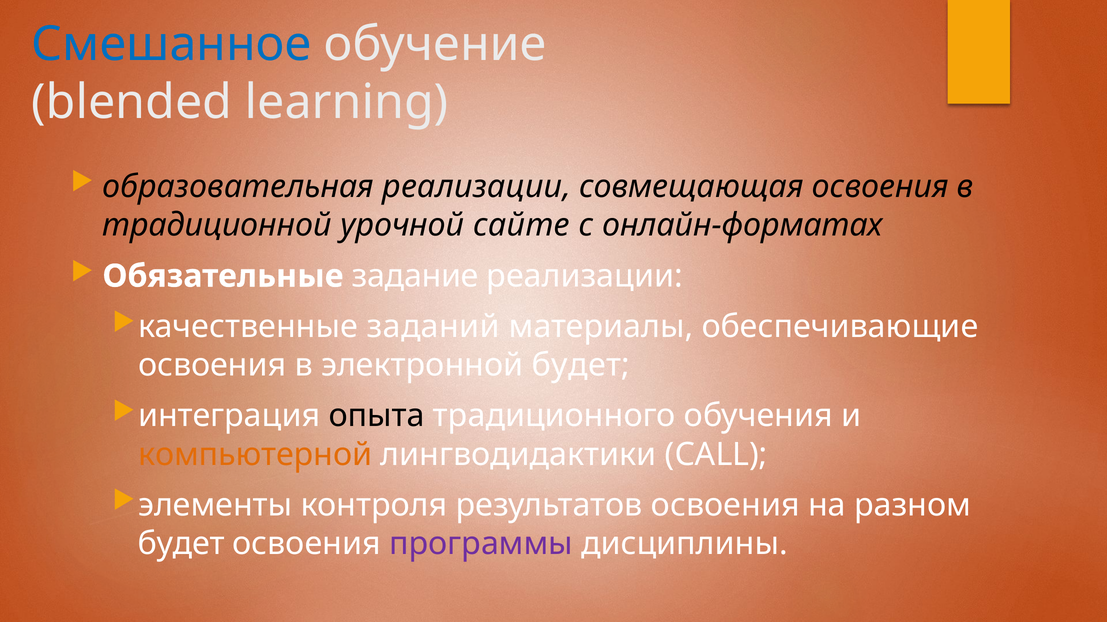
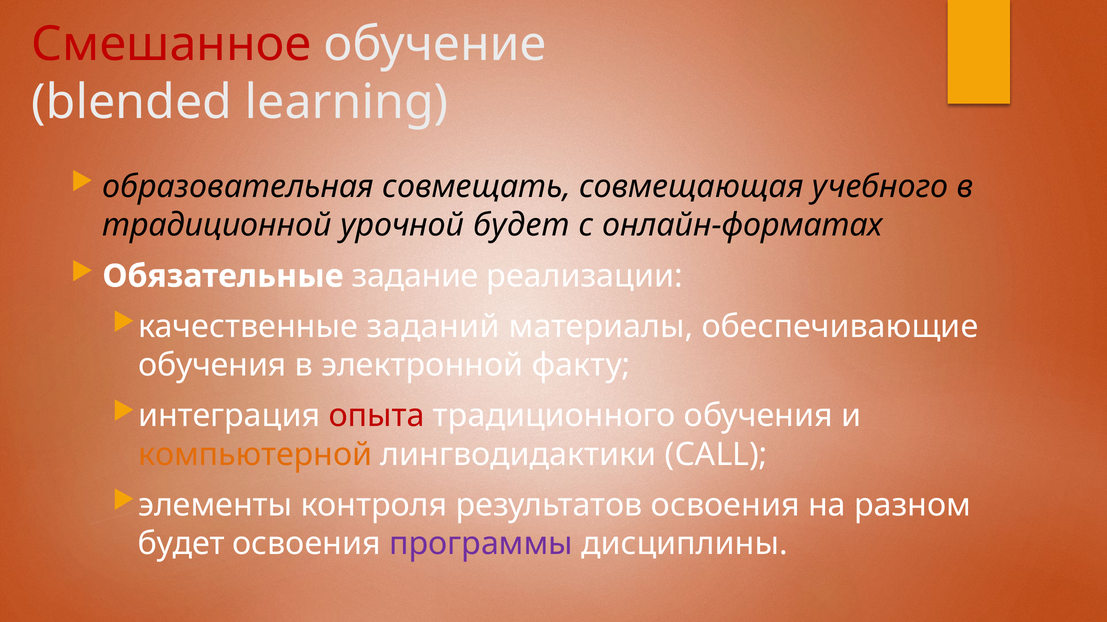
Смешанное colour: blue -> red (171, 44)
образовательная реализации: реализации -> совмещать (477, 187)
совмещающая освоения: освоения -> учебного (880, 187)
урочной сайте: сайте -> будет (521, 225)
освоения: освоения -> обучения (212, 366)
электронной будет: будет -> факту (581, 366)
опыта colour: black -> red (377, 416)
